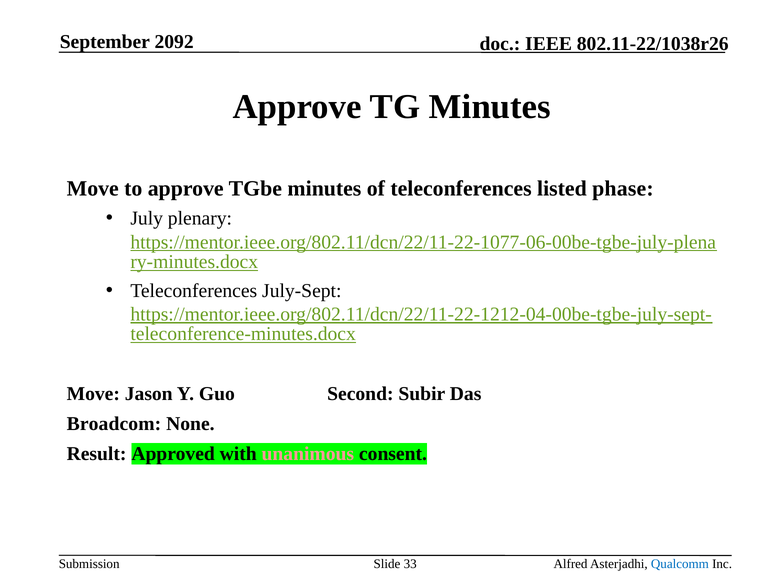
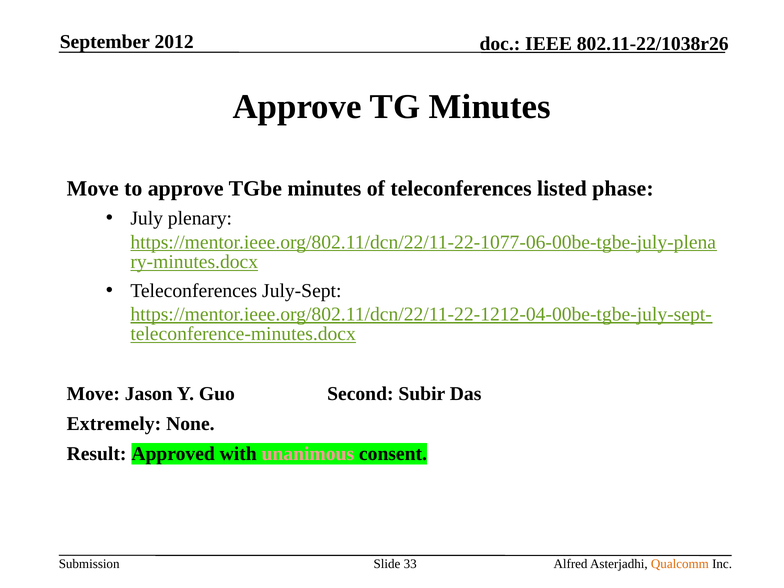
2092: 2092 -> 2012 (174, 42)
Broadcom: Broadcom -> Extremely (114, 424)
Qualcomm colour: blue -> orange (680, 564)
